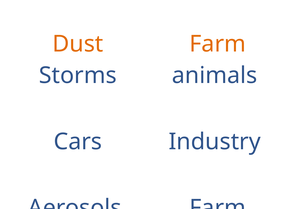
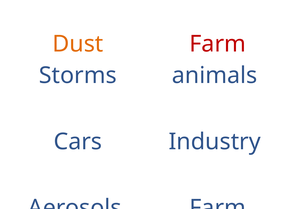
Farm colour: orange -> red (218, 44)
